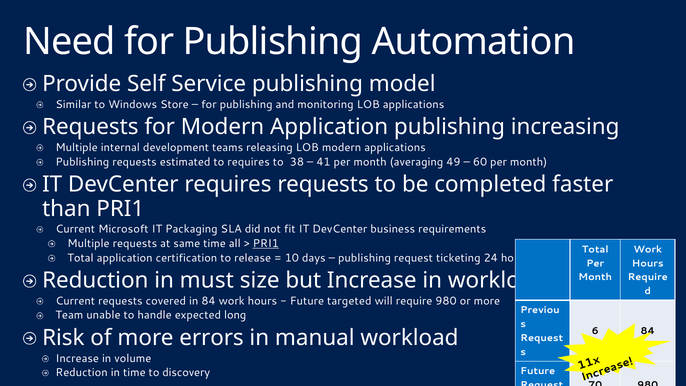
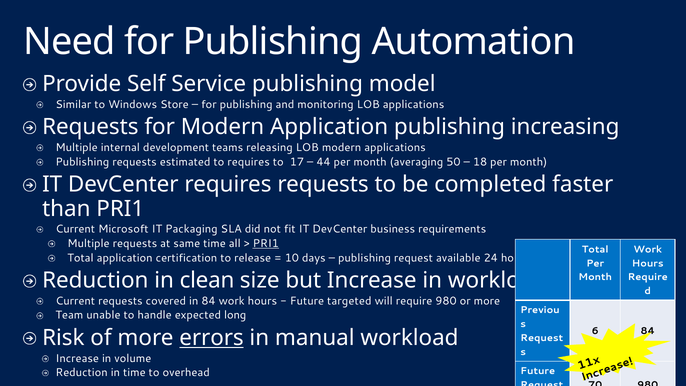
38: 38 -> 17 (297, 162)
41: 41 -> 44 (323, 162)
49: 49 -> 50 (453, 162)
60: 60 -> 18 (480, 162)
ticketing: ticketing -> available (458, 258)
must: must -> clean (207, 280)
errors underline: none -> present (212, 338)
discovery: discovery -> overhead (186, 373)
